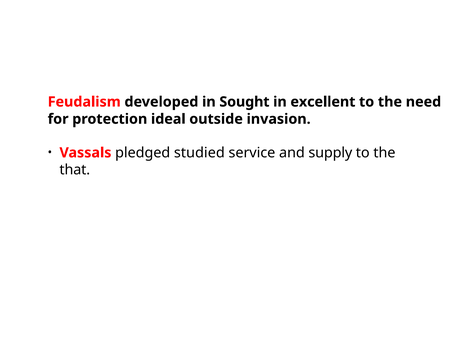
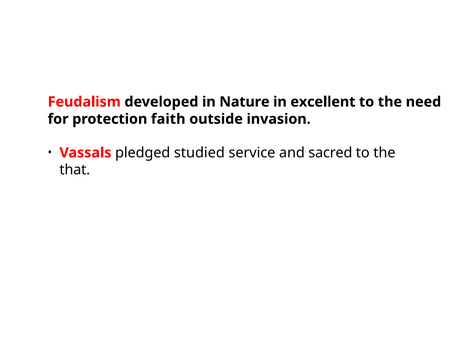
Sought: Sought -> Nature (244, 102)
ideal: ideal -> faith (168, 119)
supply: supply -> sacred (330, 153)
